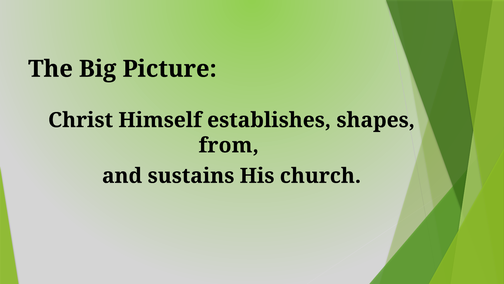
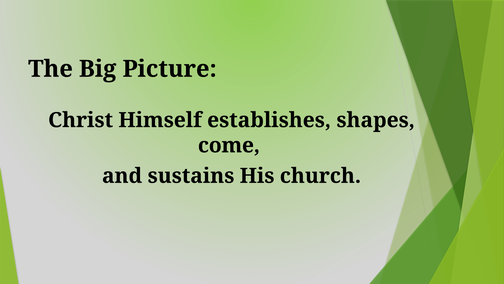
from: from -> come (229, 145)
